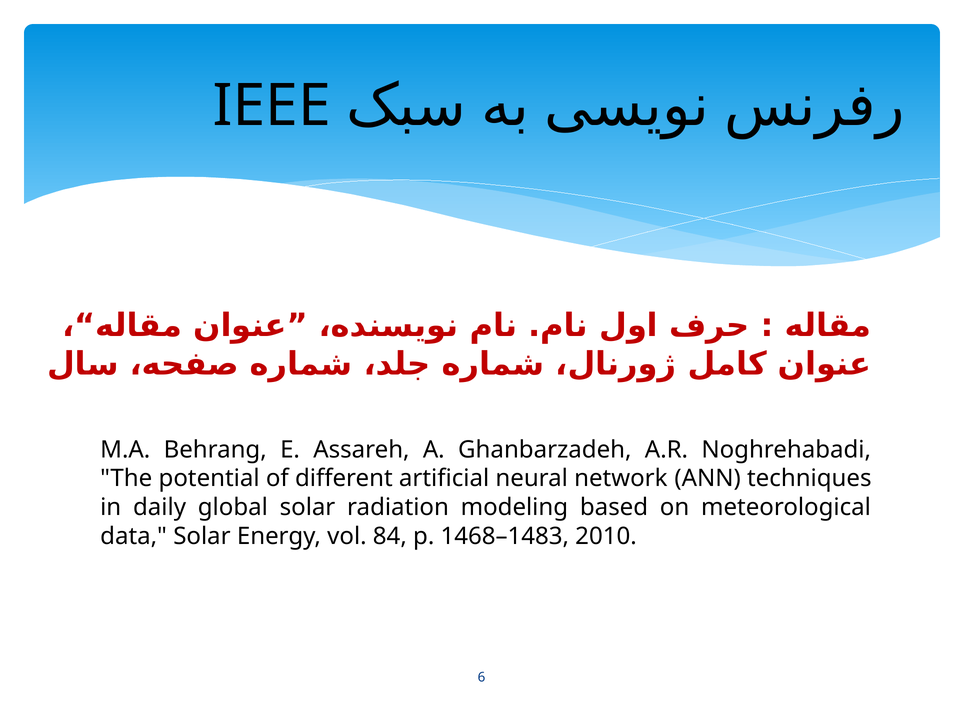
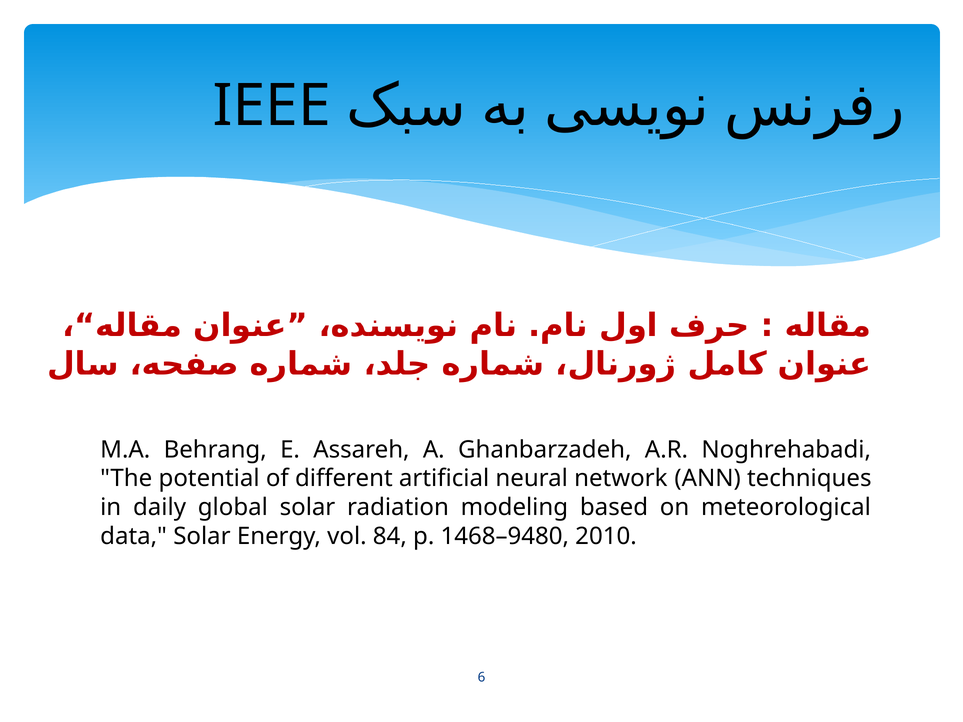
1468–1483: 1468–1483 -> 1468–9480 (505, 536)
